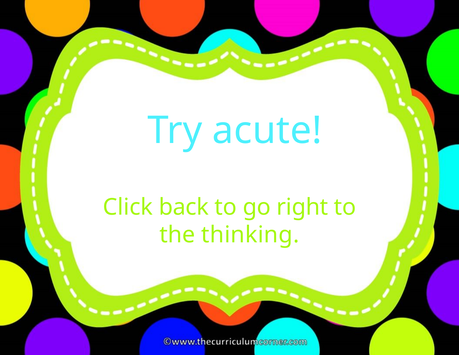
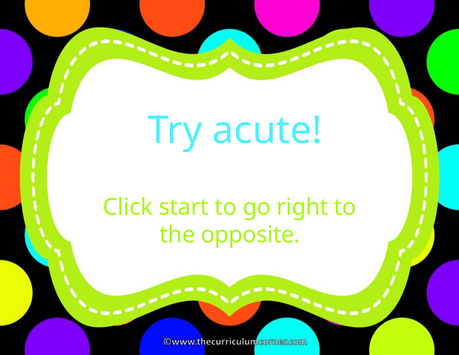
back: back -> start (184, 207)
thinking: thinking -> opposite (250, 235)
